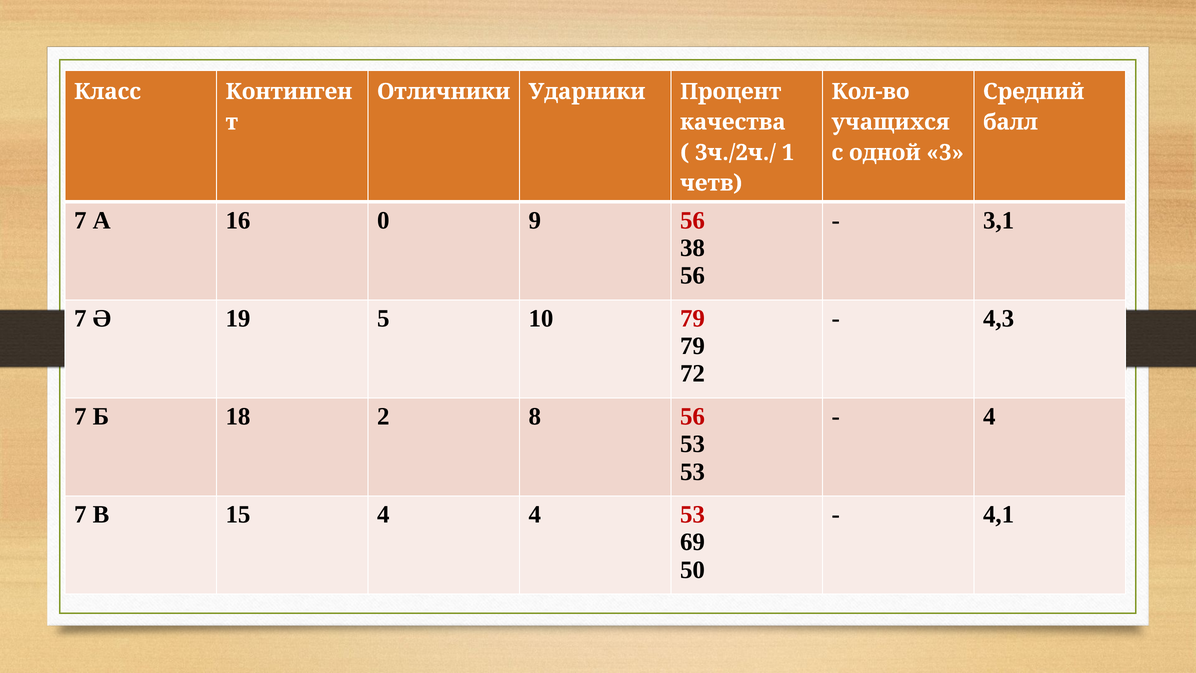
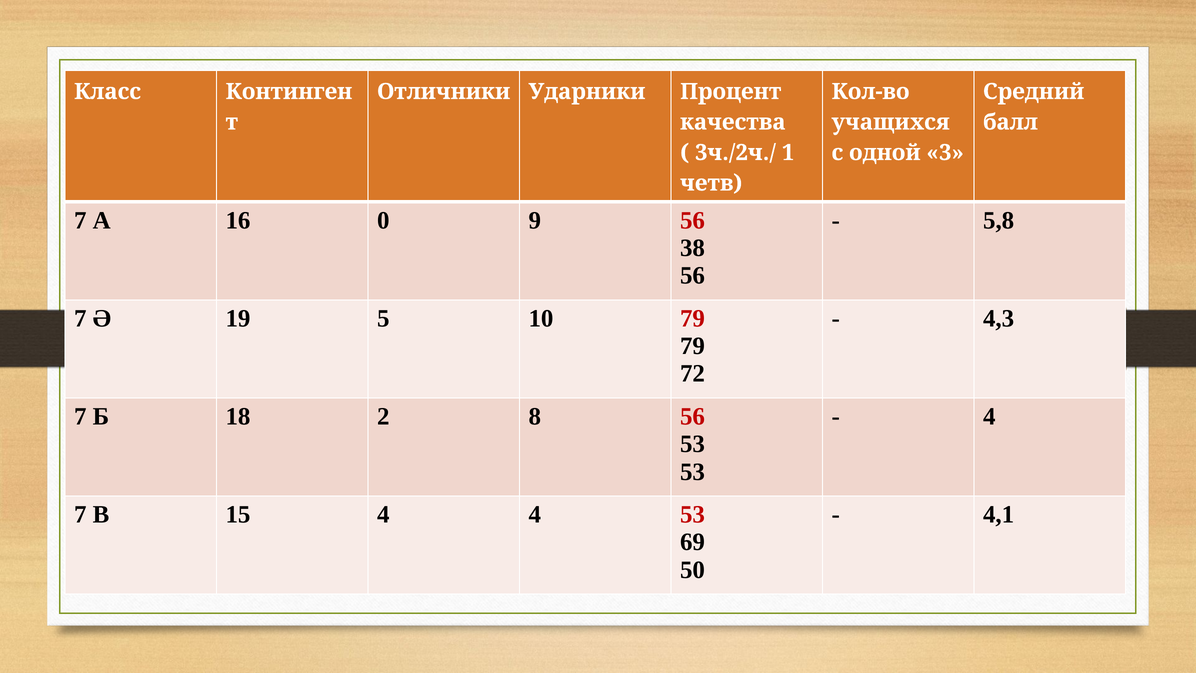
3,1: 3,1 -> 5,8 (999, 220)
